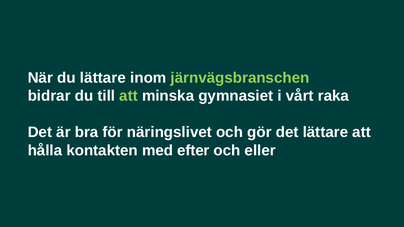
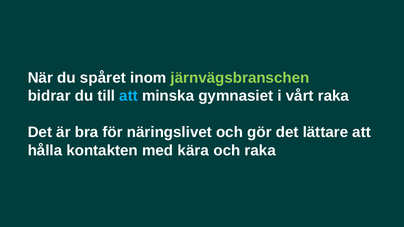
du lättare: lättare -> spåret (103, 78)
att colour: light green -> light blue (129, 96)
efter: efter -> kära (193, 151)
och eller: eller -> raka (260, 151)
